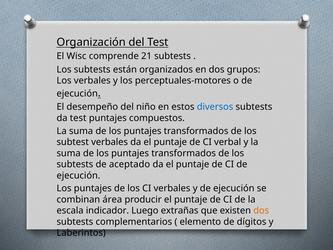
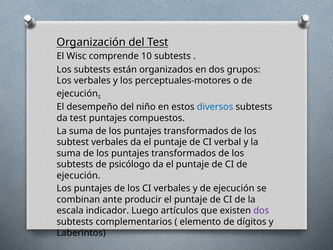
21: 21 -> 10 (146, 56)
aceptado: aceptado -> psicólogo (130, 164)
área: área -> ante (112, 199)
extrañas: extrañas -> artículos (180, 210)
dos colour: orange -> purple (261, 210)
